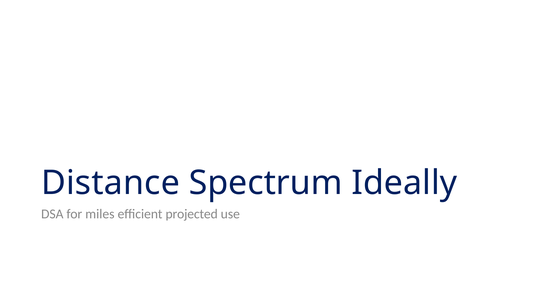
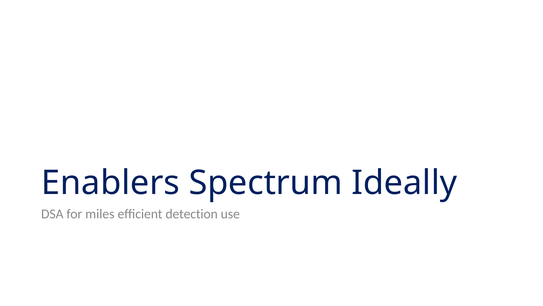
Distance: Distance -> Enablers (110, 183)
projected: projected -> detection (192, 214)
